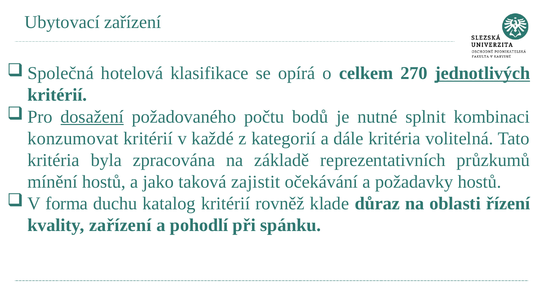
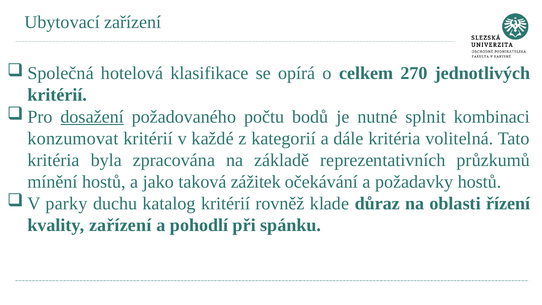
jednotlivých underline: present -> none (482, 73)
zajistit: zajistit -> zážitek (256, 182)
forma: forma -> parky (67, 203)
